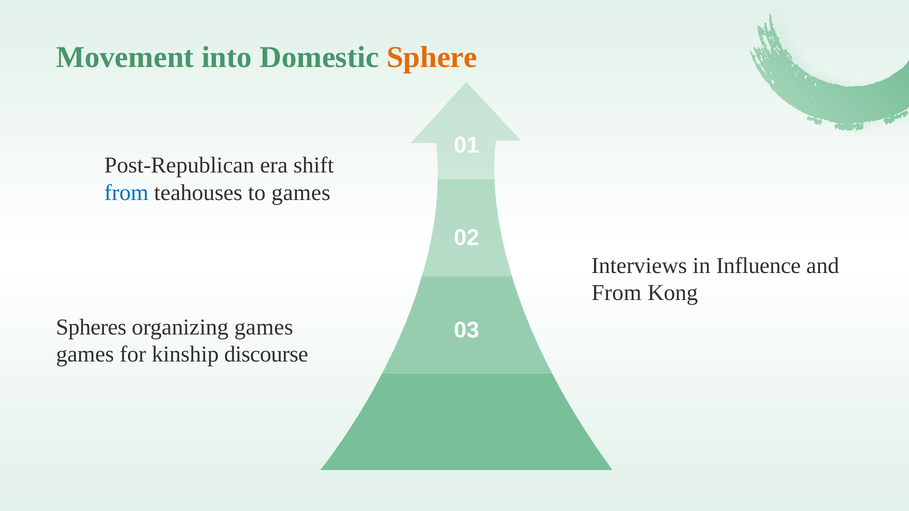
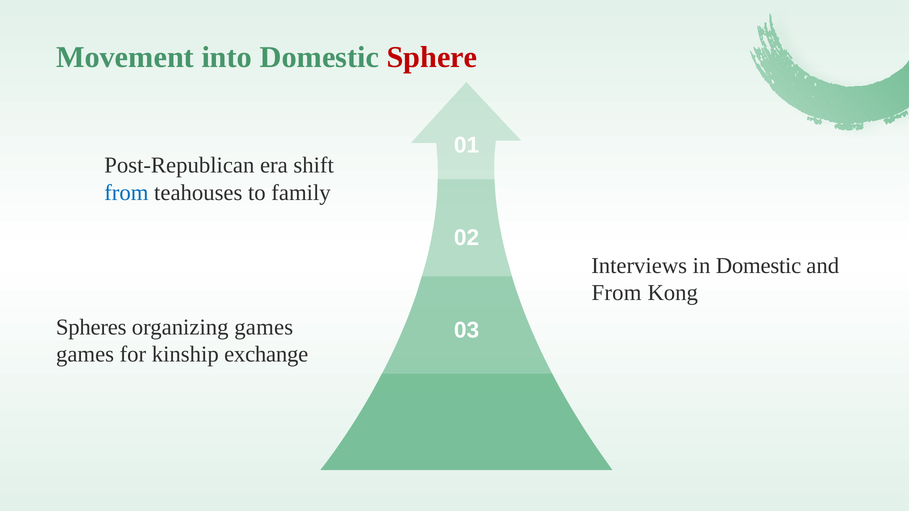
Sphere colour: orange -> red (432, 57)
to games: games -> family (301, 193)
in Influence: Influence -> Domestic (759, 266)
discourse: discourse -> exchange (266, 355)
